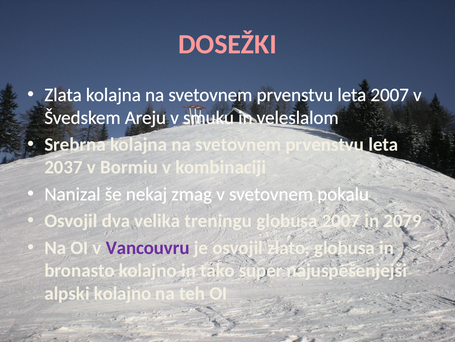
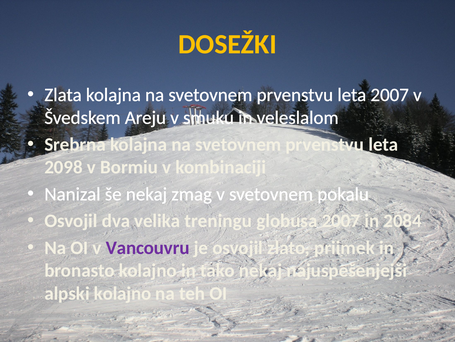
DOSEŽKI colour: pink -> yellow (227, 44)
2037: 2037 -> 2098 (64, 167)
2079: 2079 -> 2084 (403, 220)
zlato globusa: globusa -> priimek (344, 247)
tako super: super -> nekaj (261, 270)
